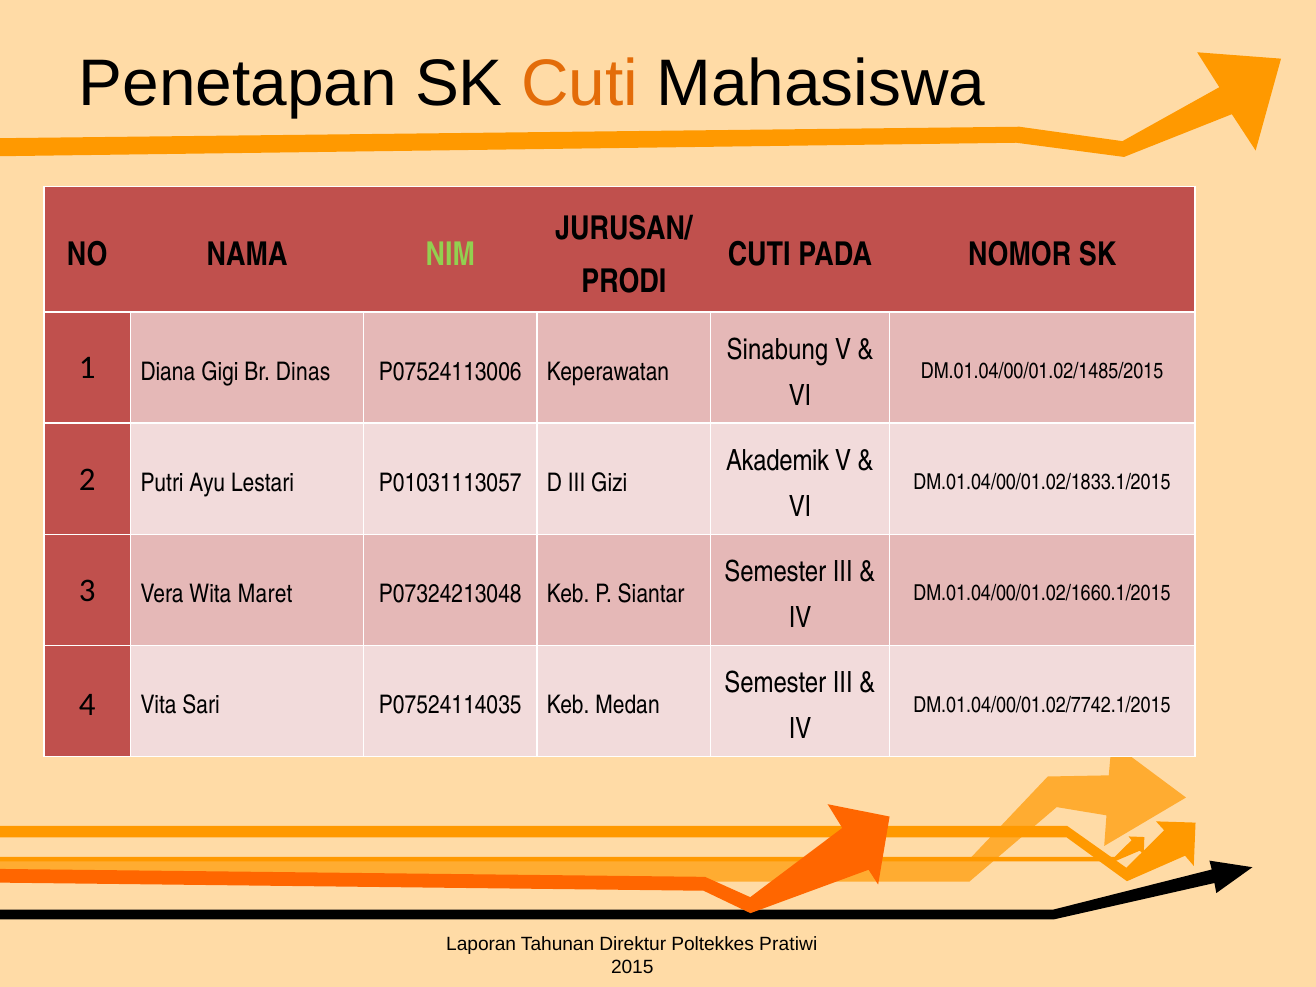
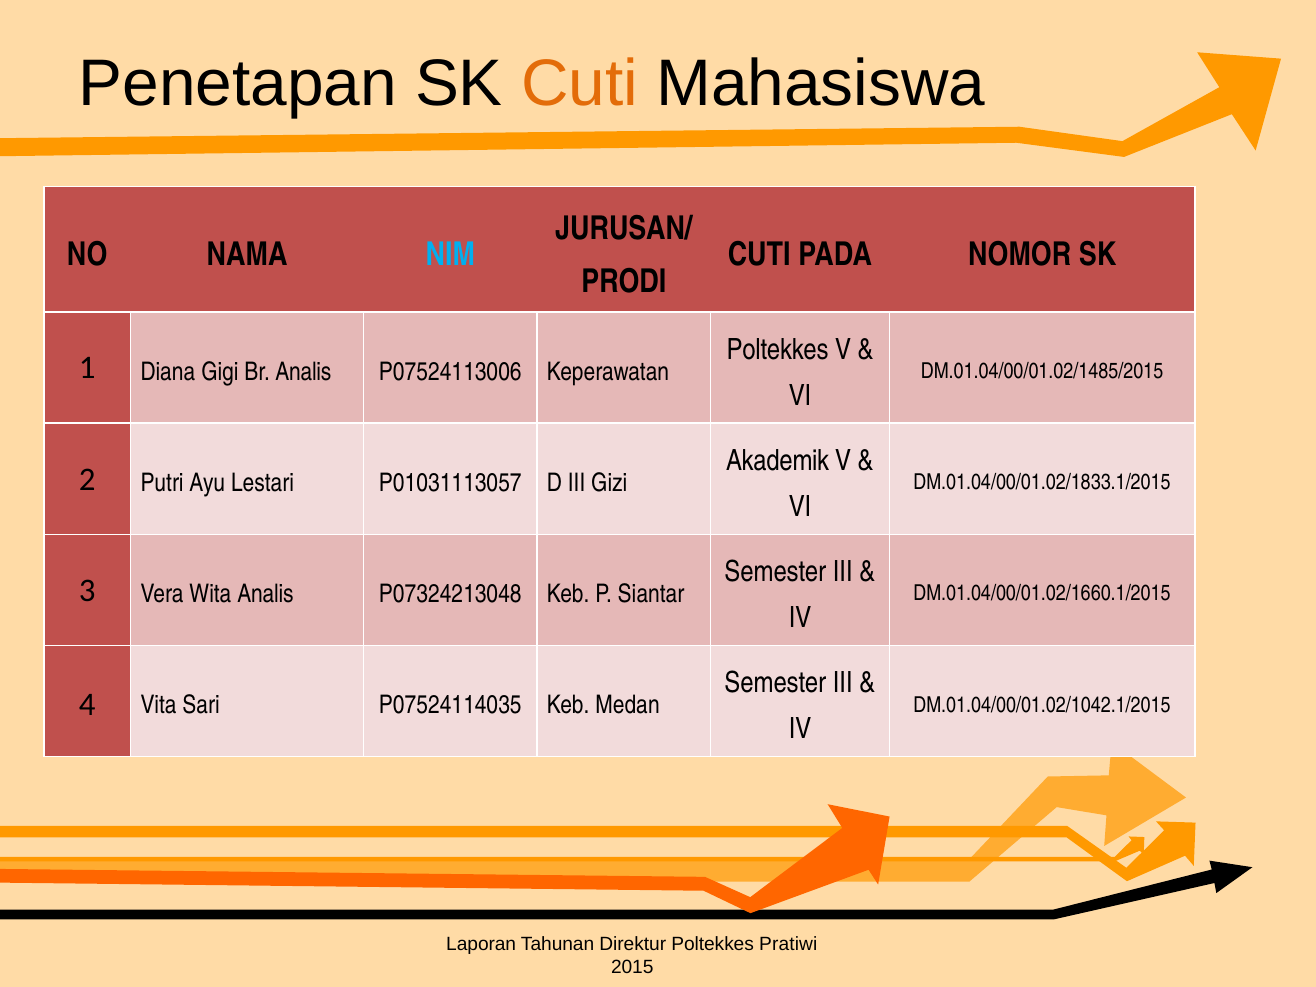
NIM colour: light green -> light blue (450, 255)
Sinabung: Sinabung -> Poltekkes (778, 350)
Br Dinas: Dinas -> Analis (303, 372)
Wita Maret: Maret -> Analis (265, 594)
DM.01.04/00/01.02/7742.1/2015: DM.01.04/00/01.02/7742.1/2015 -> DM.01.04/00/01.02/1042.1/2015 (1042, 705)
